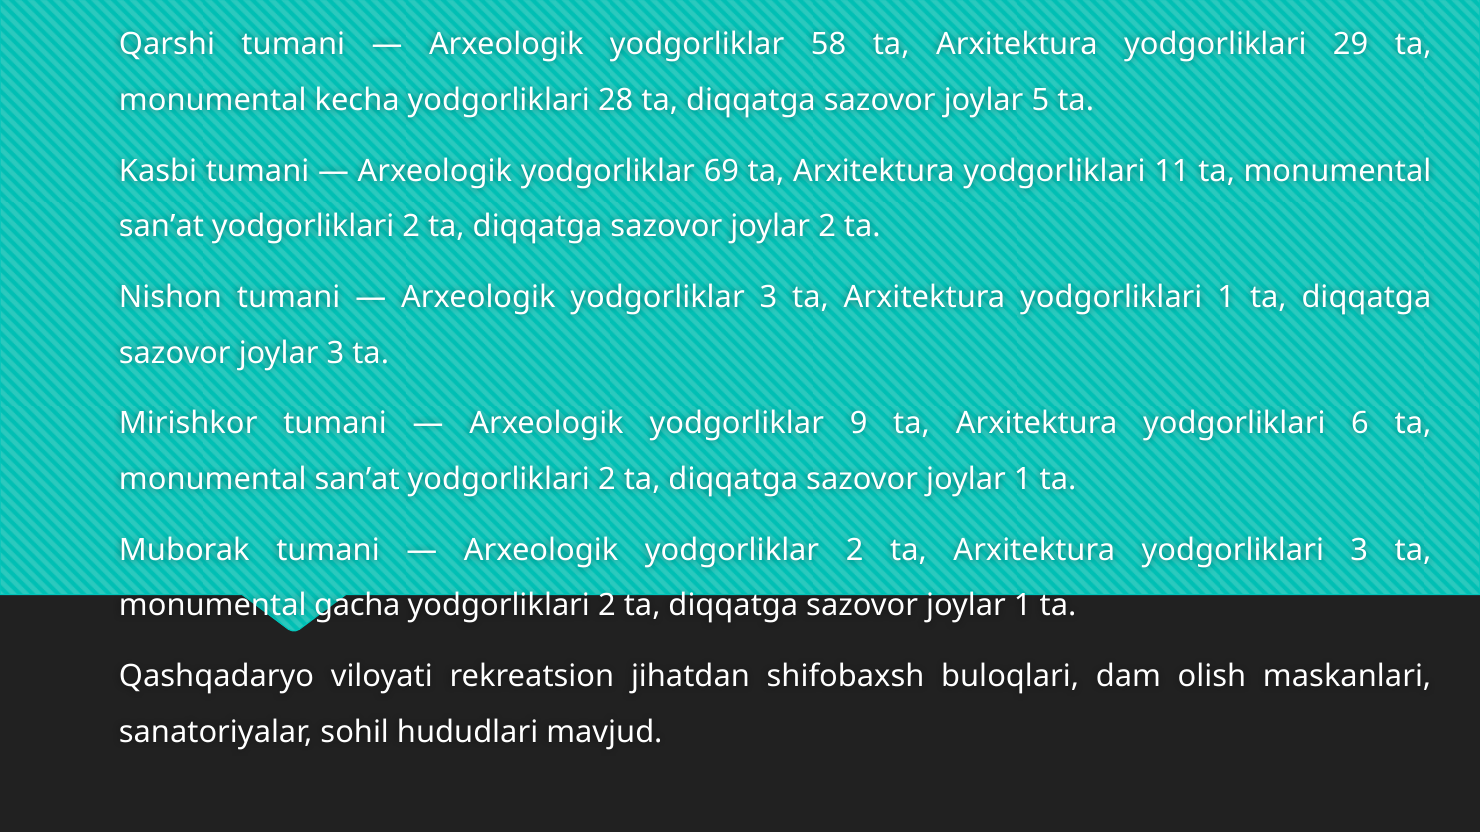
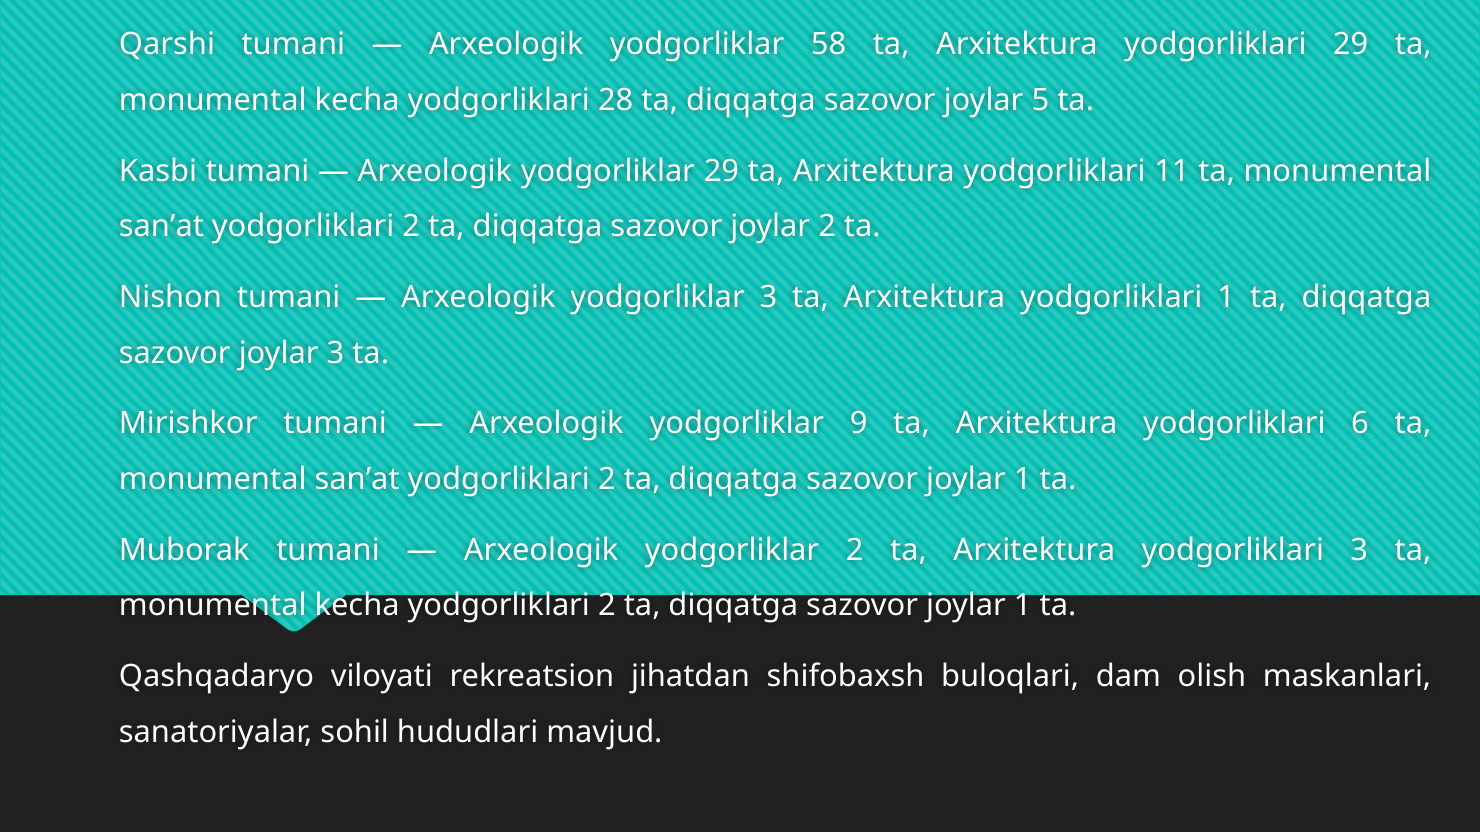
yodgorliklar 69: 69 -> 29 (721, 171)
gacha: gacha -> kecha (357, 606)
